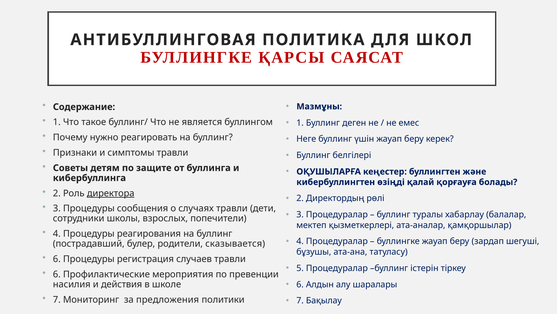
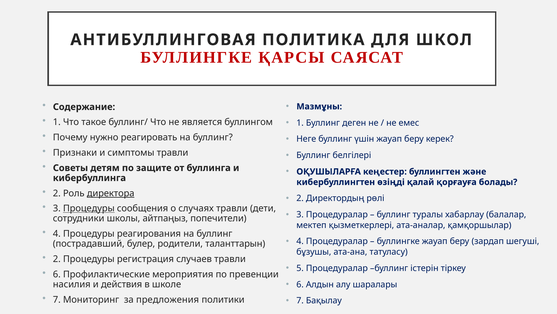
Процедуры underline: none -> present (89, 208)
взрослых: взрослых -> айтпаңыз (165, 218)
сказывается: сказывается -> таланттарын (235, 243)
6: 6 -> 2 (57, 259)
